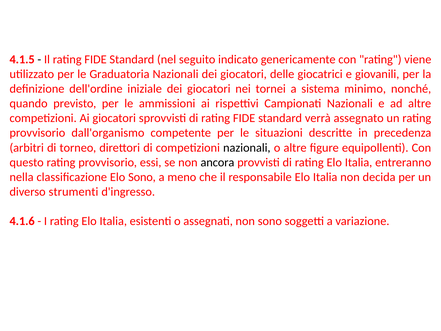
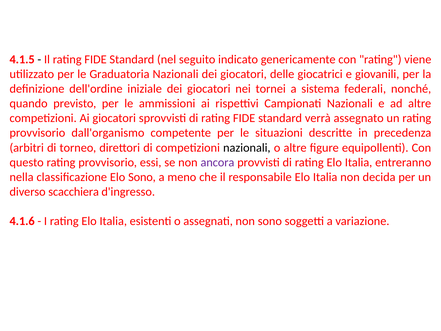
minimo: minimo -> federali (365, 89)
ancora colour: black -> purple (217, 162)
strumenti: strumenti -> scacchiera (74, 192)
